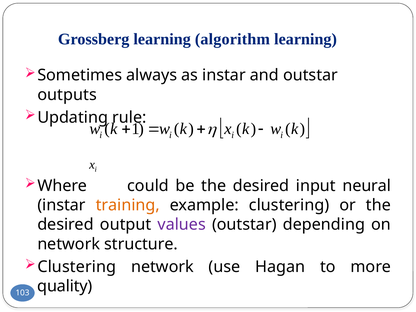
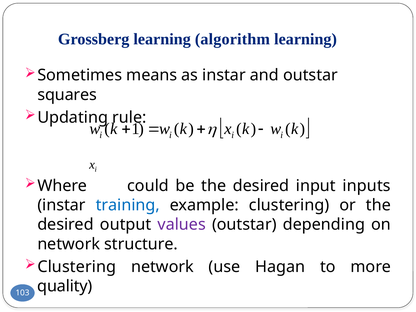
always: always -> means (152, 75)
outputs: outputs -> squares (67, 95)
neural: neural -> inputs (367, 186)
training colour: orange -> blue (128, 205)
